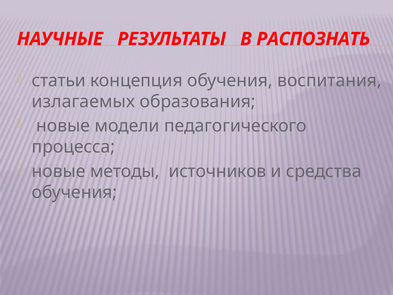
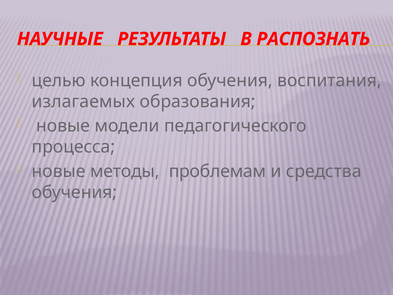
статьи: статьи -> целью (59, 80)
источников: источников -> проблемам (217, 171)
